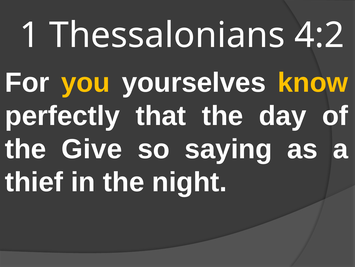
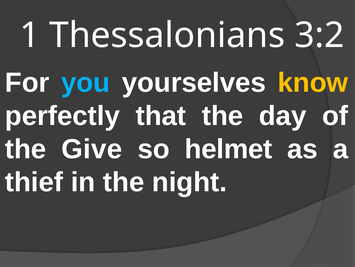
4:2: 4:2 -> 3:2 (319, 35)
you colour: yellow -> light blue (86, 82)
saying: saying -> helmet (229, 149)
